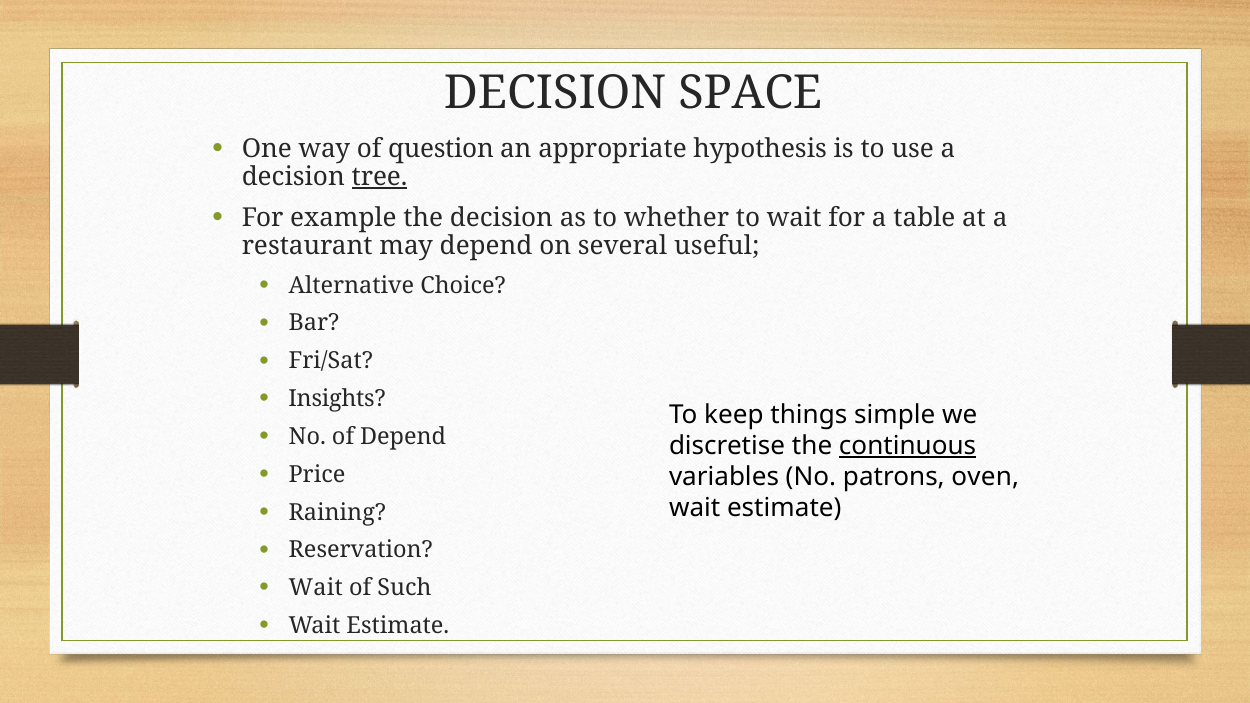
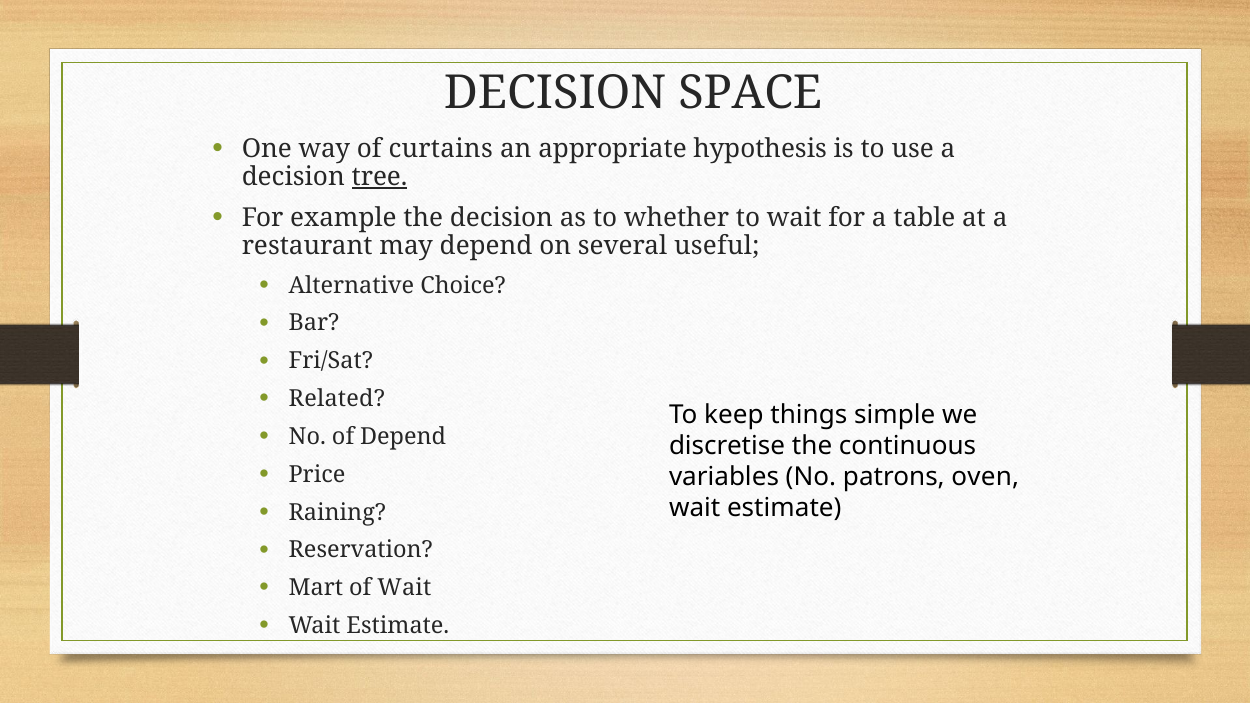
question: question -> curtains (441, 149)
Insights: Insights -> Related (337, 399)
continuous underline: present -> none (908, 446)
Wait: Wait -> Mart (316, 588)
of Such: Such -> Wait (404, 588)
